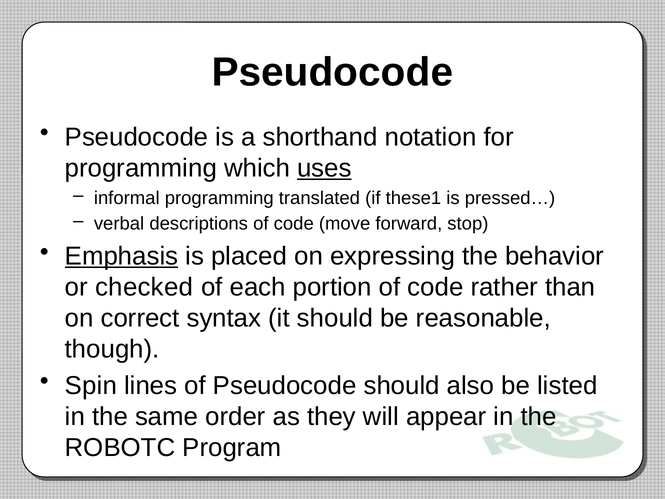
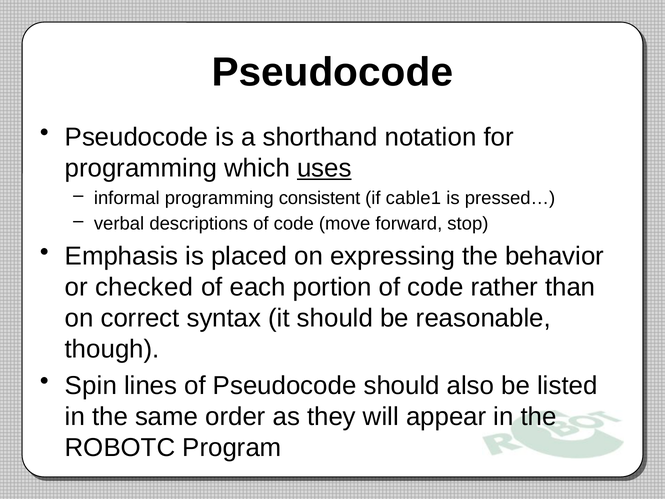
translated: translated -> consistent (320, 198)
these1: these1 -> cable1 (413, 198)
Emphasis underline: present -> none (122, 256)
